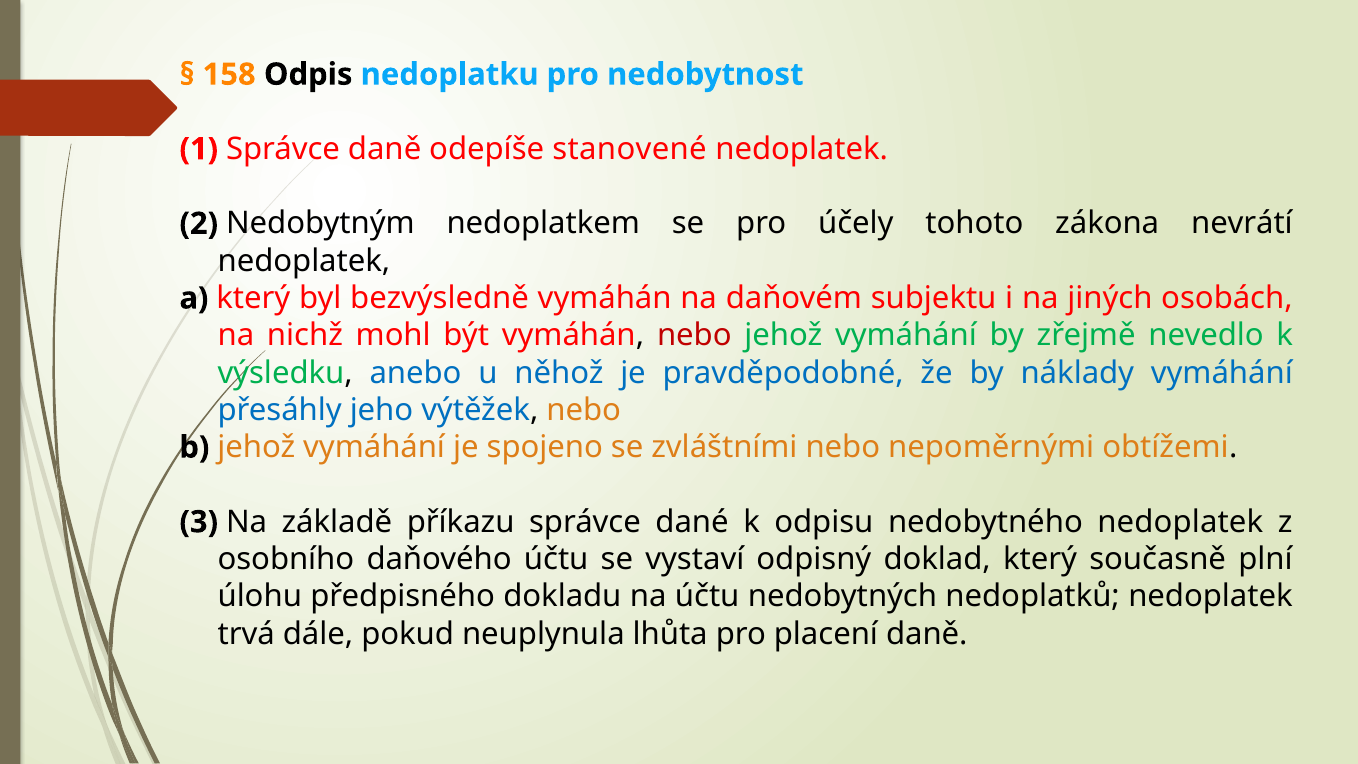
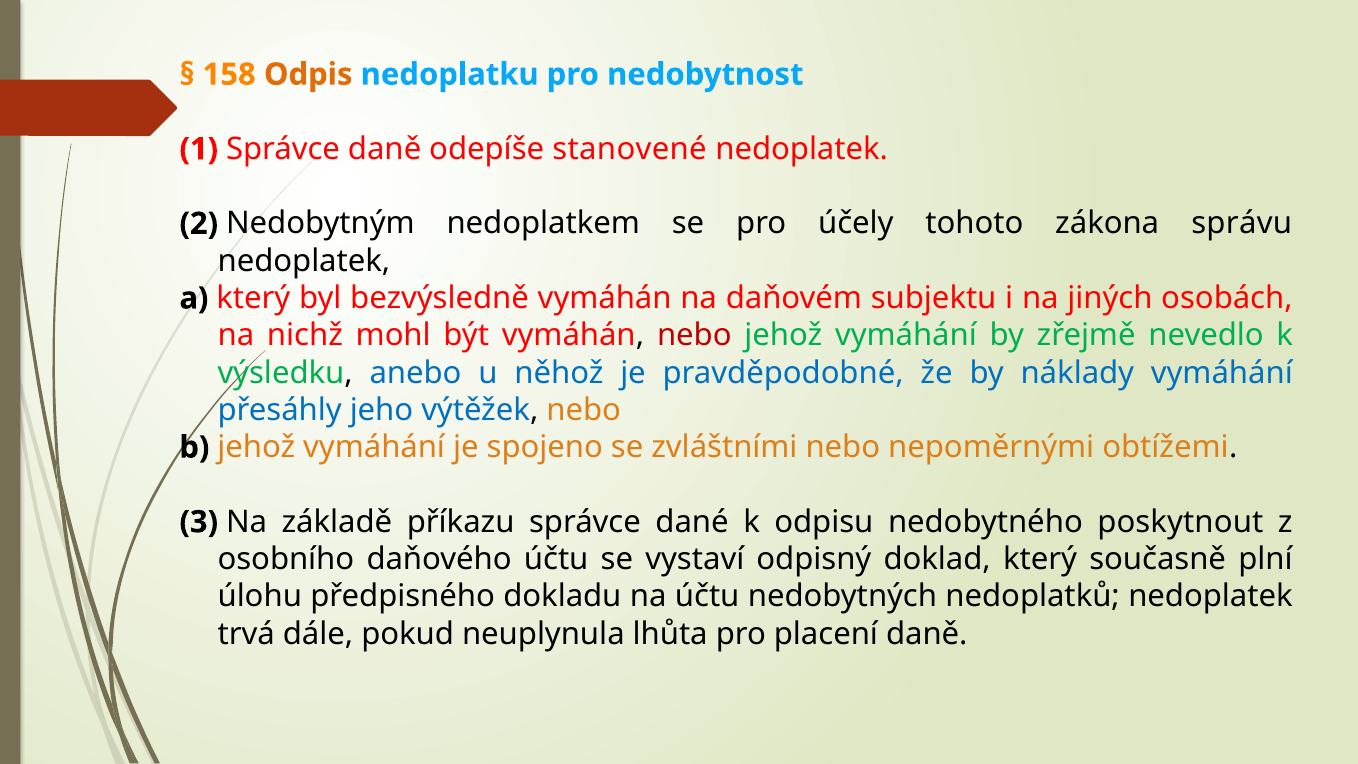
Odpis colour: black -> orange (308, 74)
nevrátí: nevrátí -> správu (1242, 224)
nedobytného nedoplatek: nedoplatek -> poskytnout (1180, 522)
